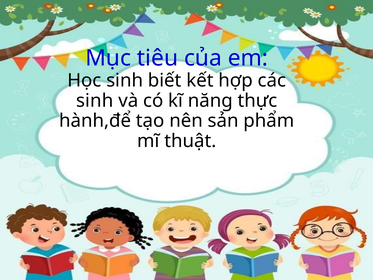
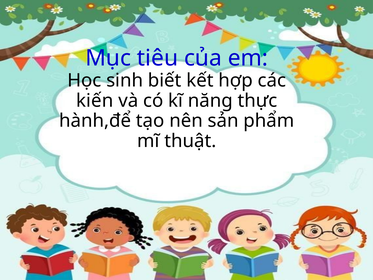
sinh: sinh -> kiến (95, 101)
